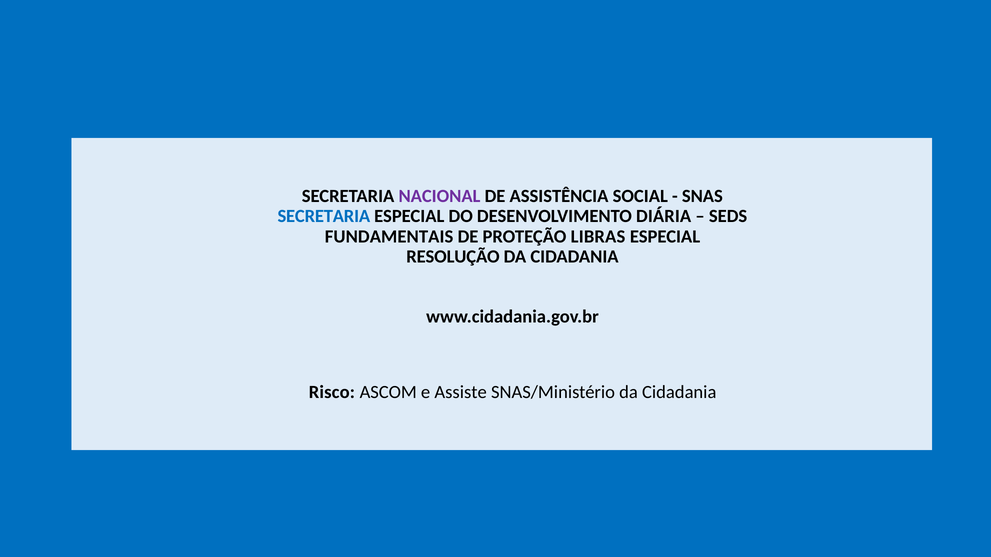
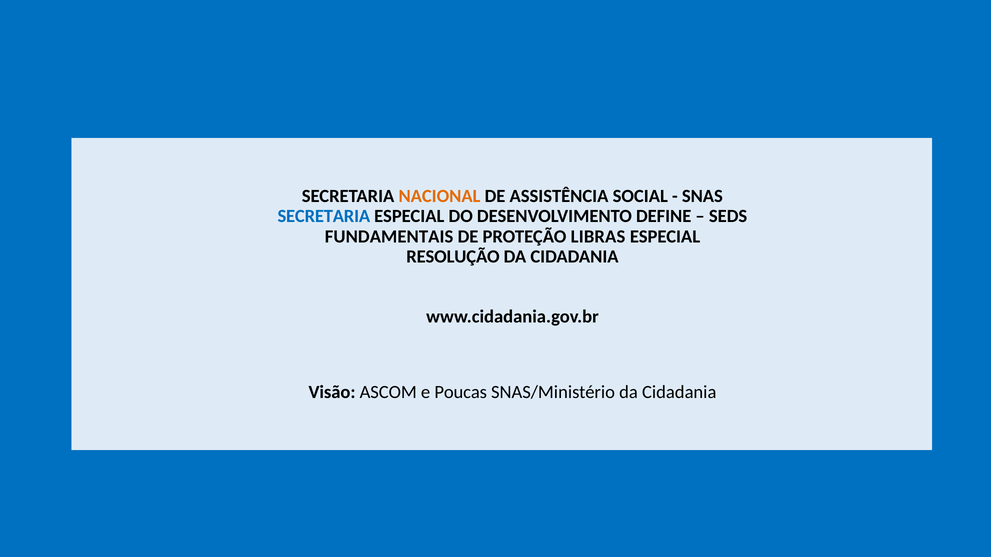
NACIONAL colour: purple -> orange (439, 196)
DIÁRIA: DIÁRIA -> DEFINE (664, 217)
Risco: Risco -> Visão (332, 392)
Assiste: Assiste -> Poucas (461, 392)
